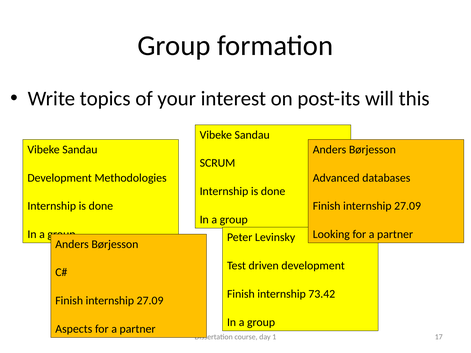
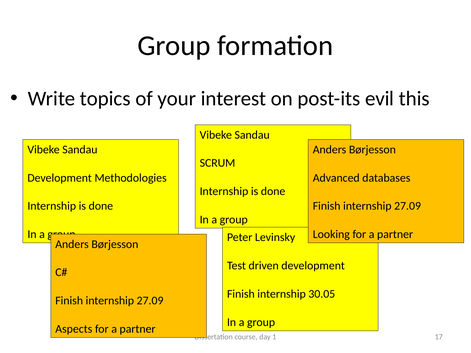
will: will -> evil (380, 99)
73.42: 73.42 -> 30.05 (322, 294)
